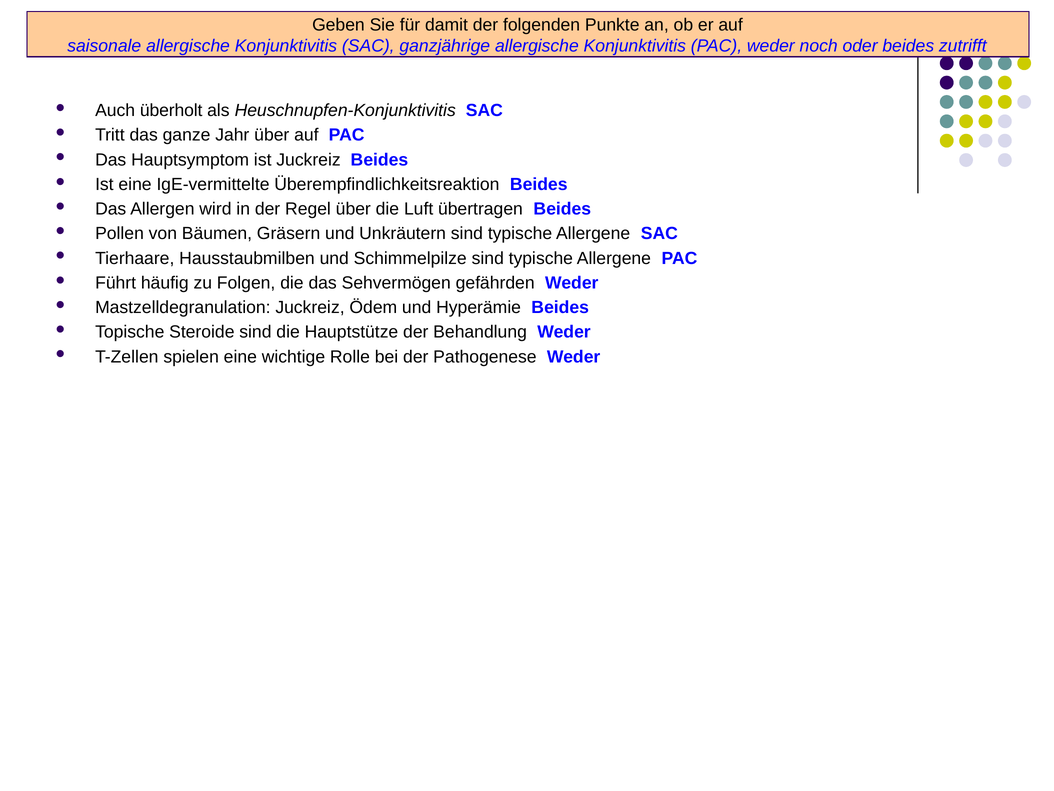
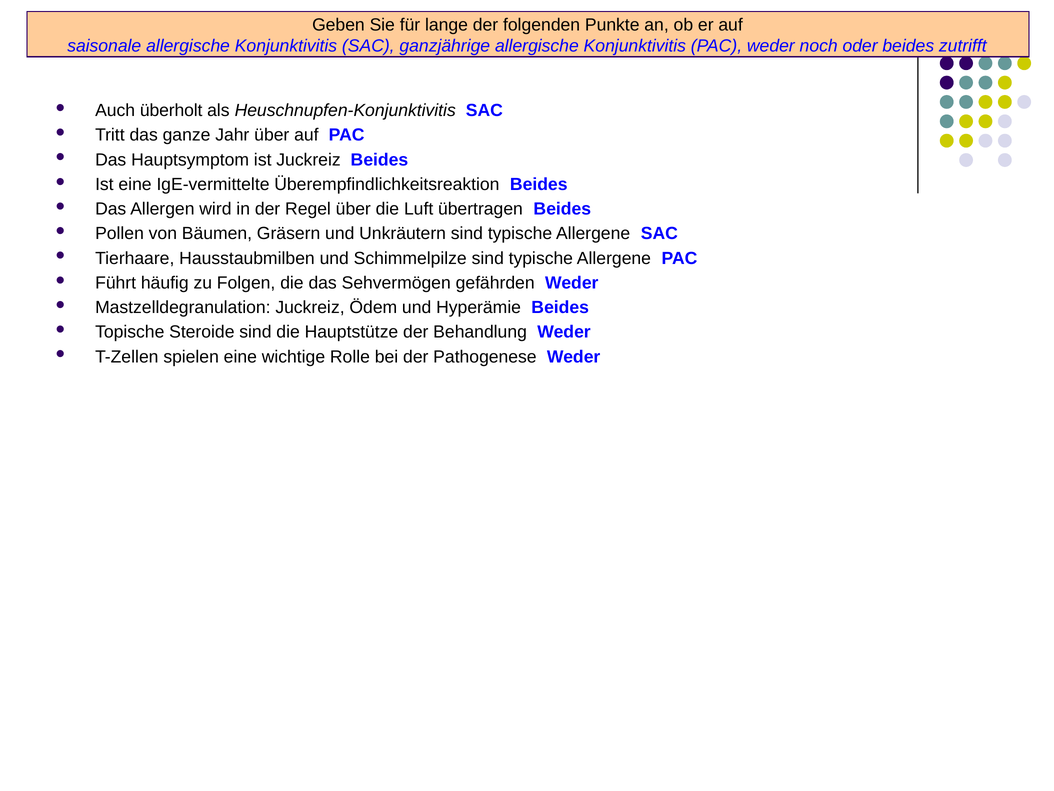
damit: damit -> lange (446, 25)
